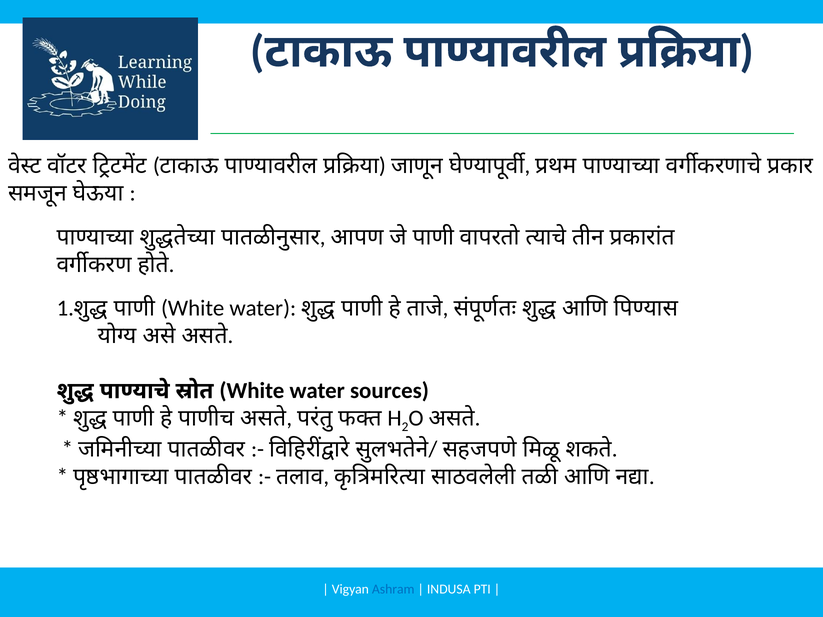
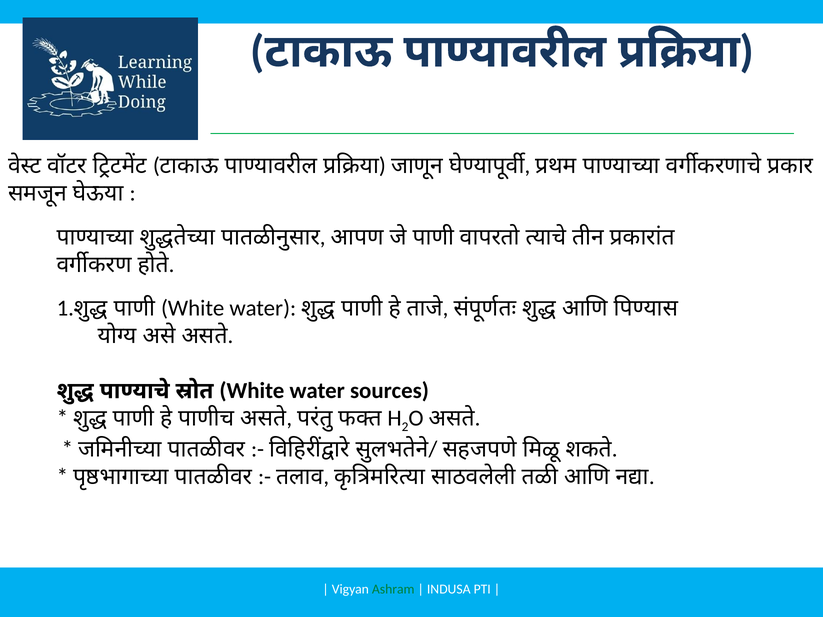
Ashram colour: blue -> green (393, 589)
